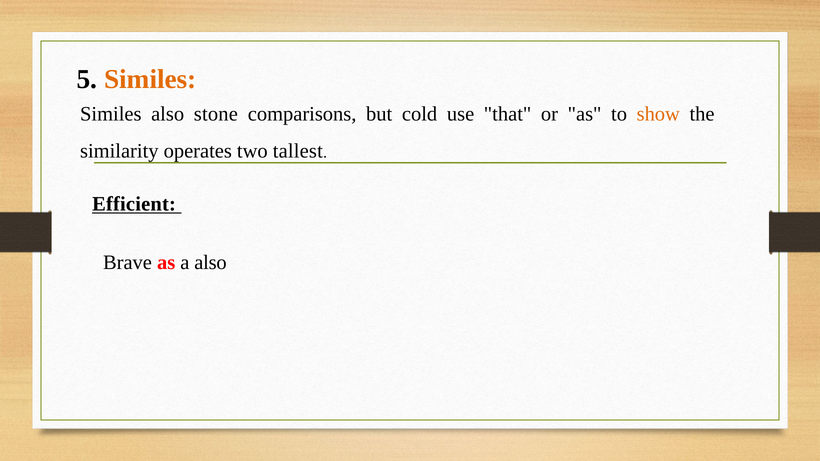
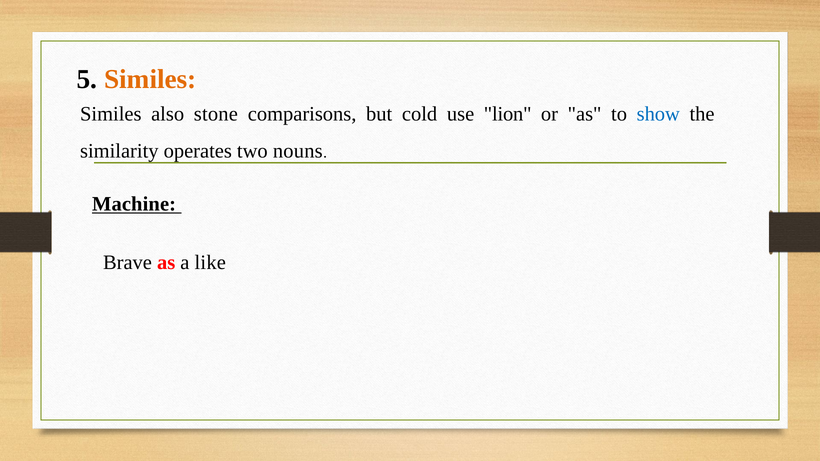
that: that -> lion (508, 114)
show colour: orange -> blue (658, 114)
tallest: tallest -> nouns (298, 151)
Efficient: Efficient -> Machine (134, 204)
a also: also -> like (210, 263)
